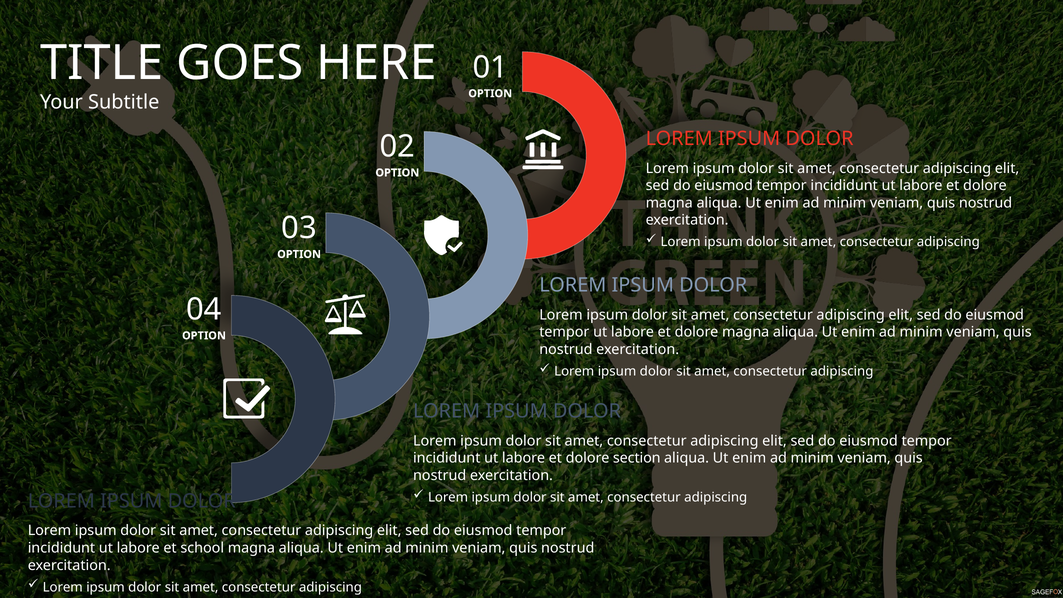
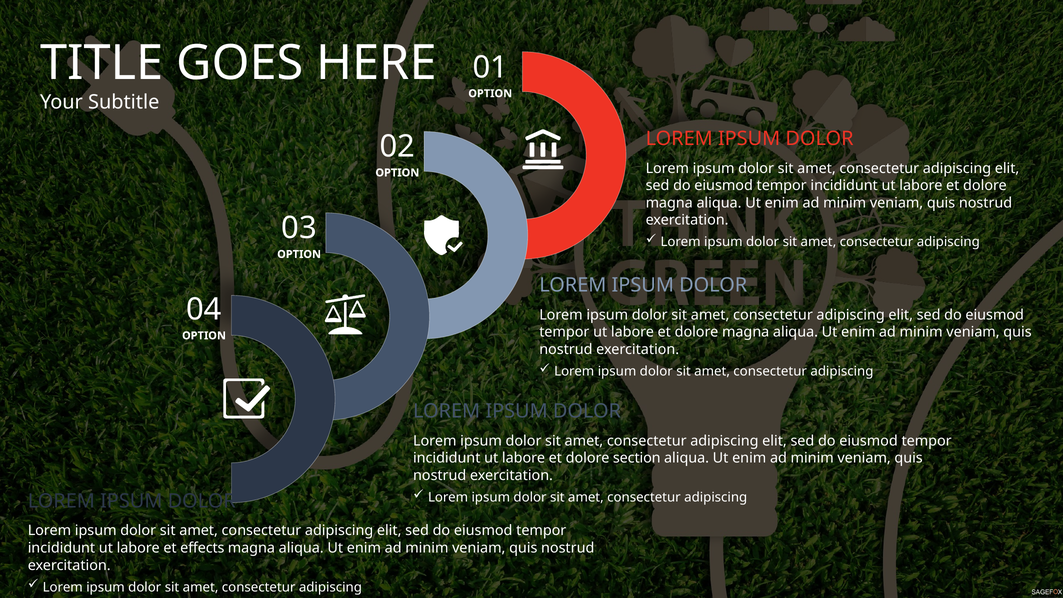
school: school -> effects (202, 548)
